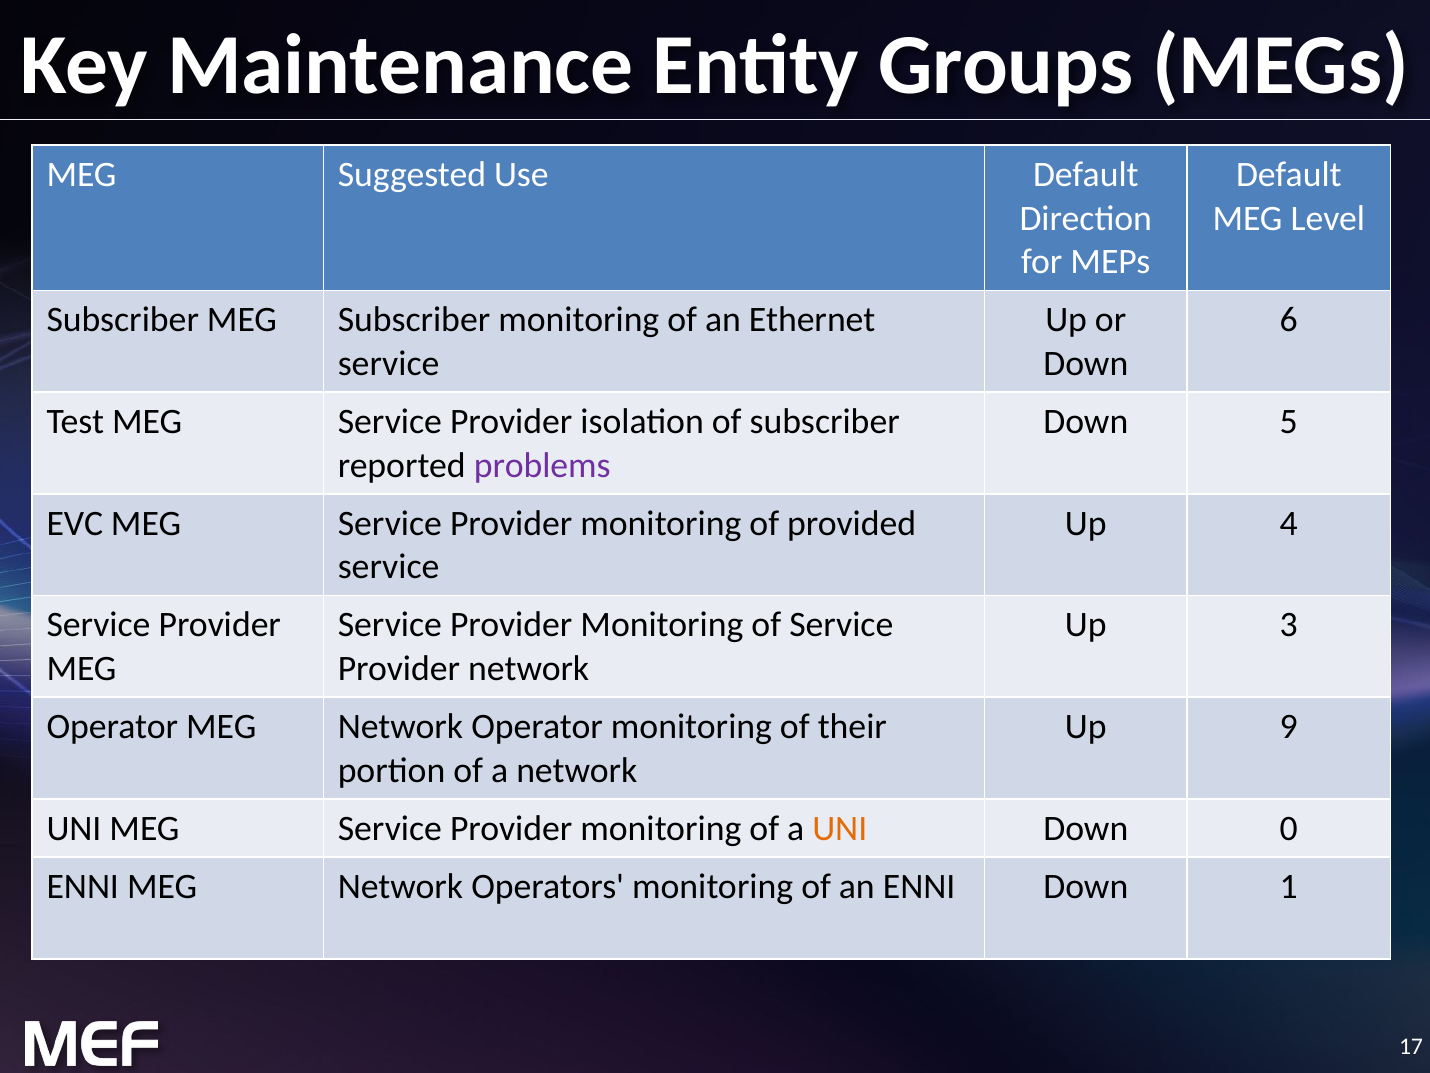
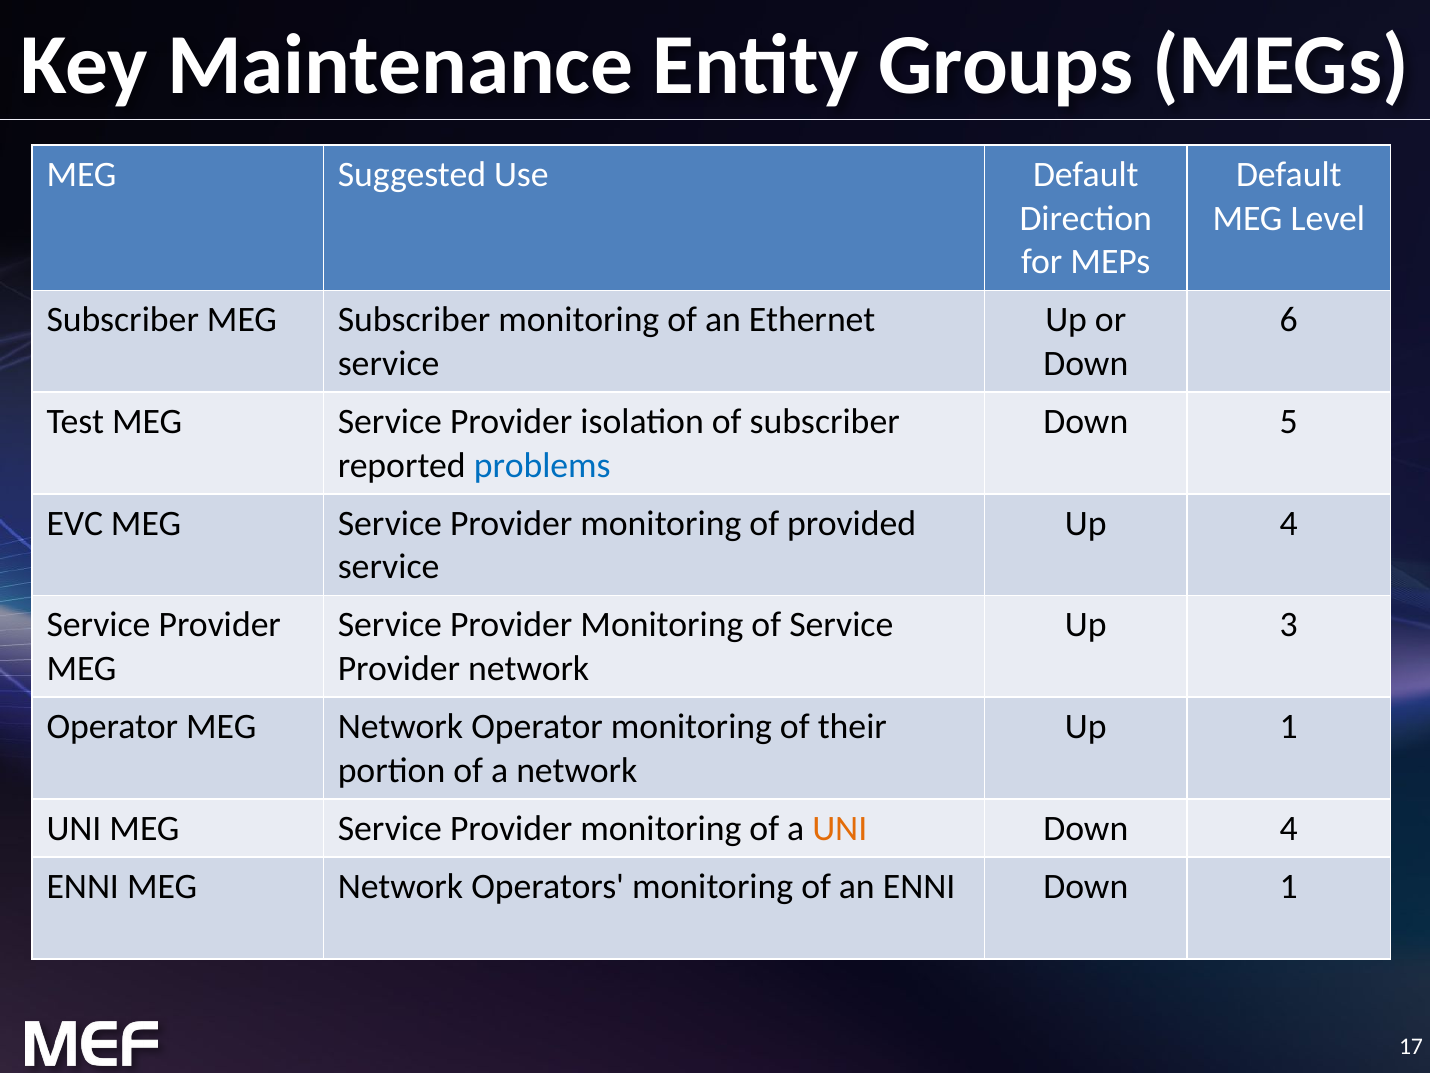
problems colour: purple -> blue (542, 465)
Up 9: 9 -> 1 (1289, 726)
Down 0: 0 -> 4 (1289, 828)
